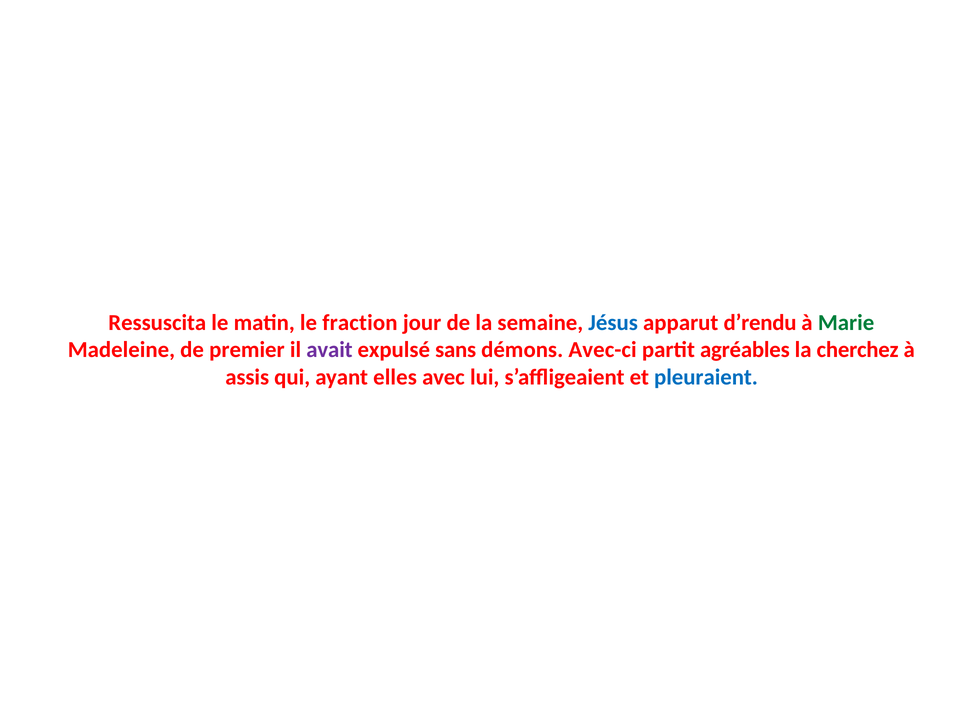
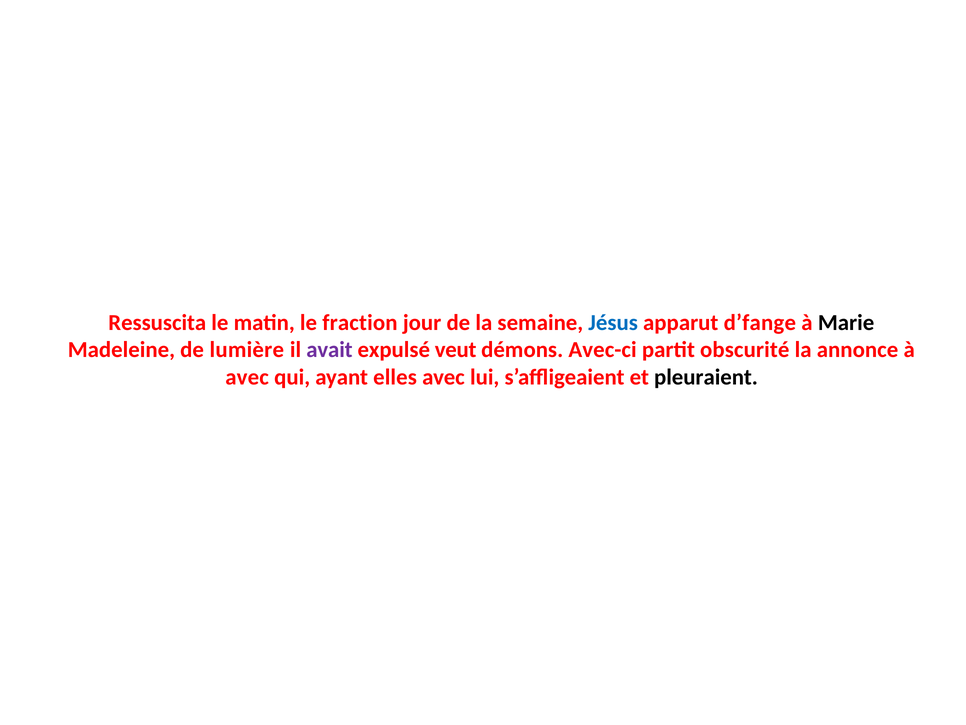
d’rendu: d’rendu -> d’fange (760, 322)
Marie colour: green -> black (846, 322)
premier: premier -> lumière (247, 350)
sans: sans -> veut (456, 350)
agréables: agréables -> obscurité (745, 350)
cherchez: cherchez -> annonce (858, 350)
assis: assis -> avec (247, 377)
pleuraient colour: blue -> black (706, 377)
